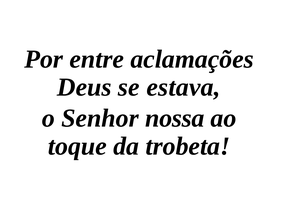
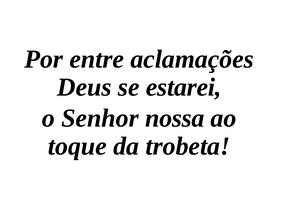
estava: estava -> estarei (184, 87)
